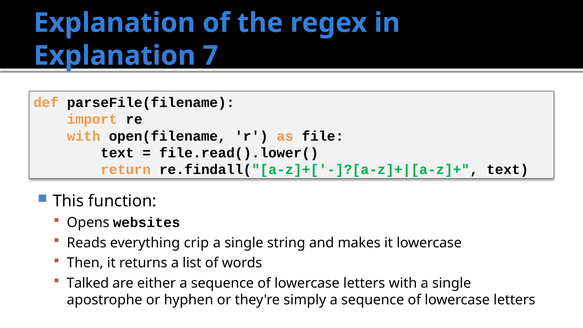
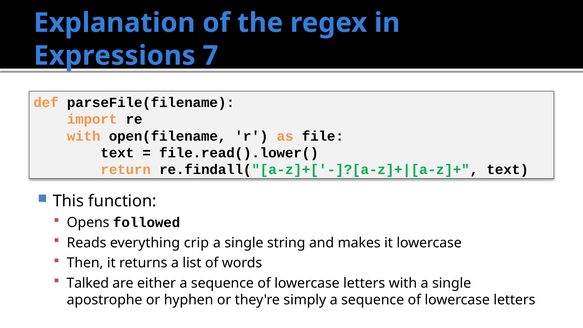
Explanation: Explanation -> Expressions (115, 56)
websites: websites -> followed (147, 223)
